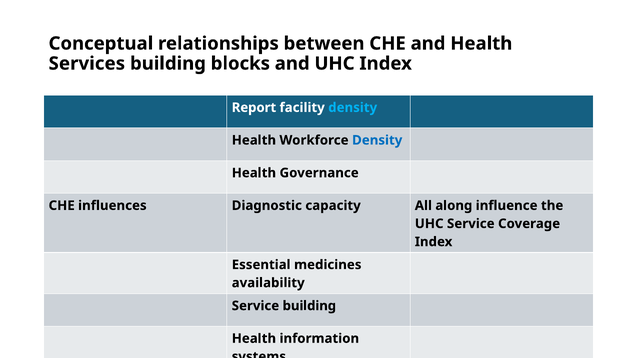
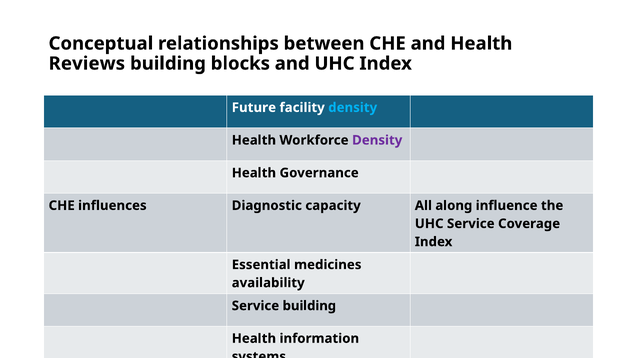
Services: Services -> Reviews (87, 64)
Report: Report -> Future (254, 108)
Density colour: blue -> purple (377, 140)
